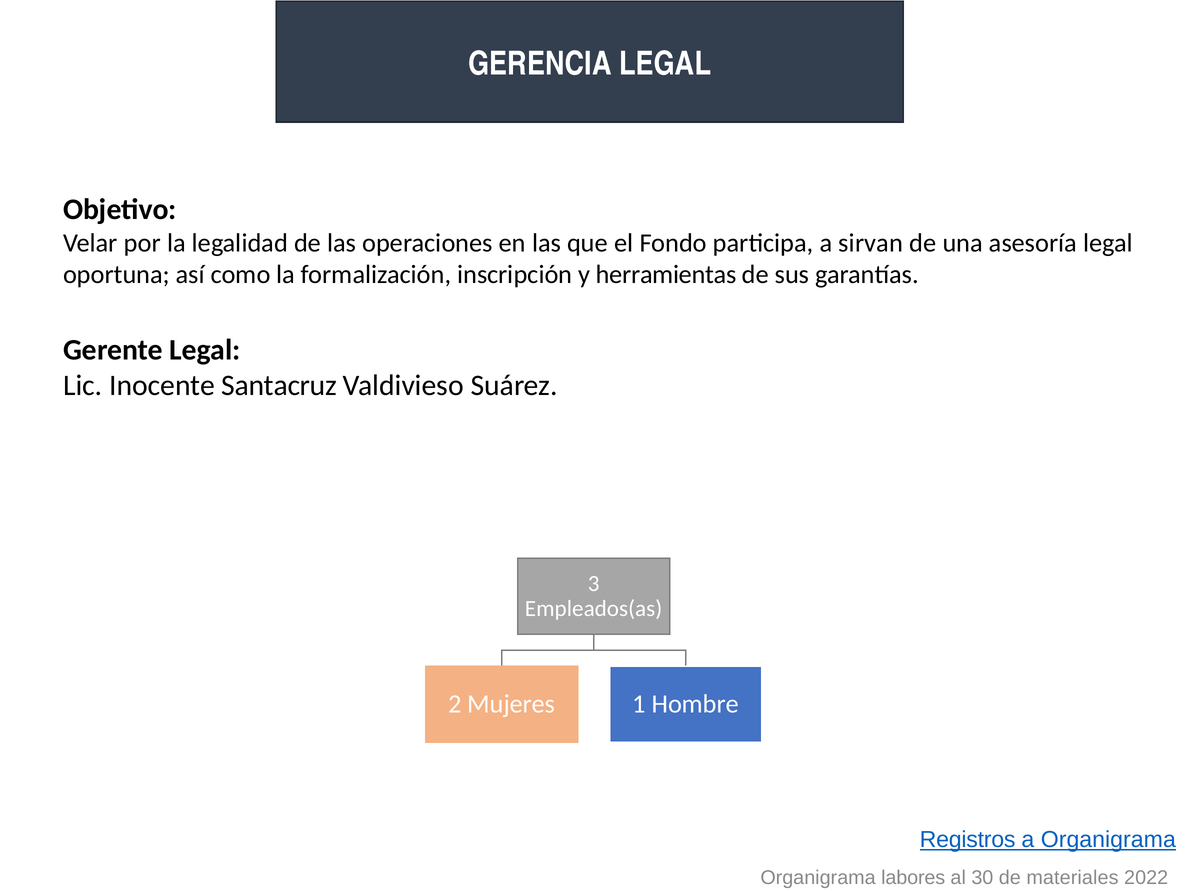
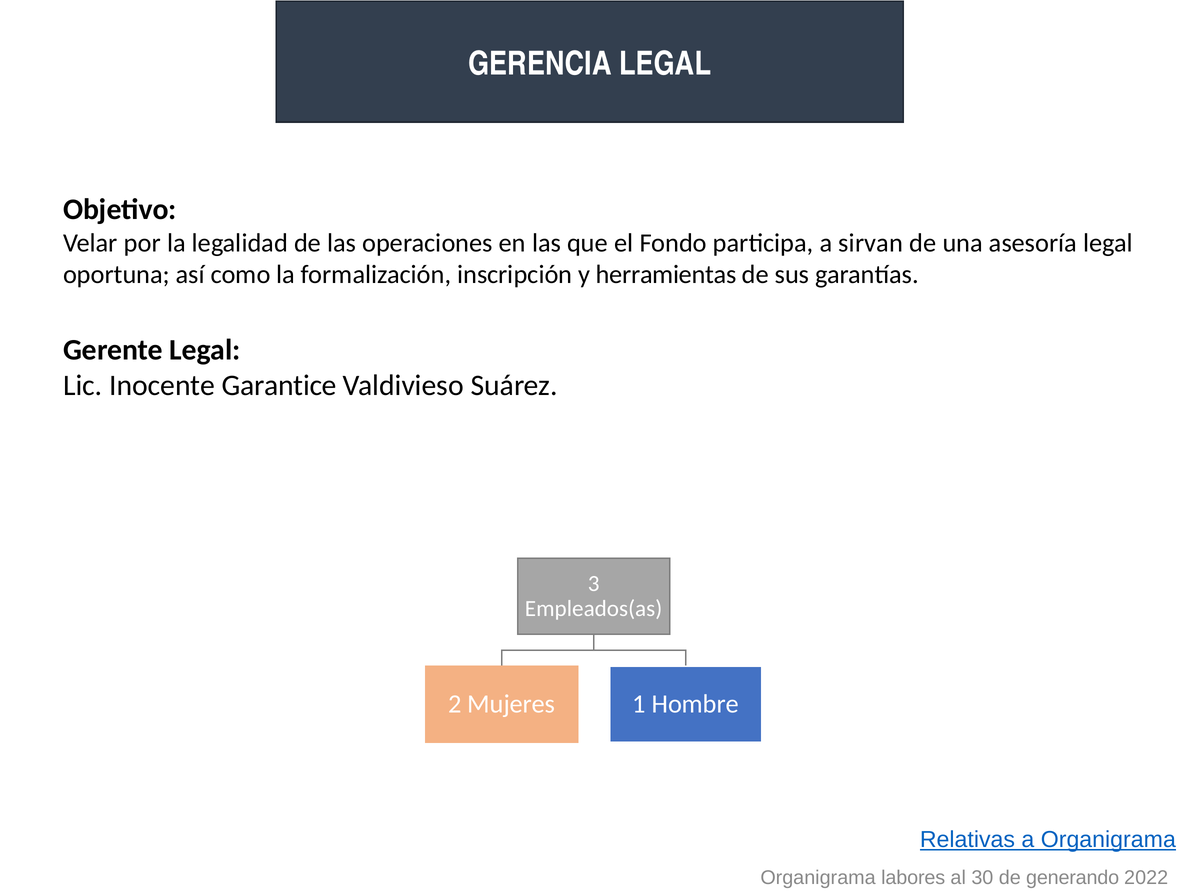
Santacruz: Santacruz -> Garantice (279, 386)
Registros: Registros -> Relativas (967, 839)
materiales: materiales -> generando (1073, 878)
